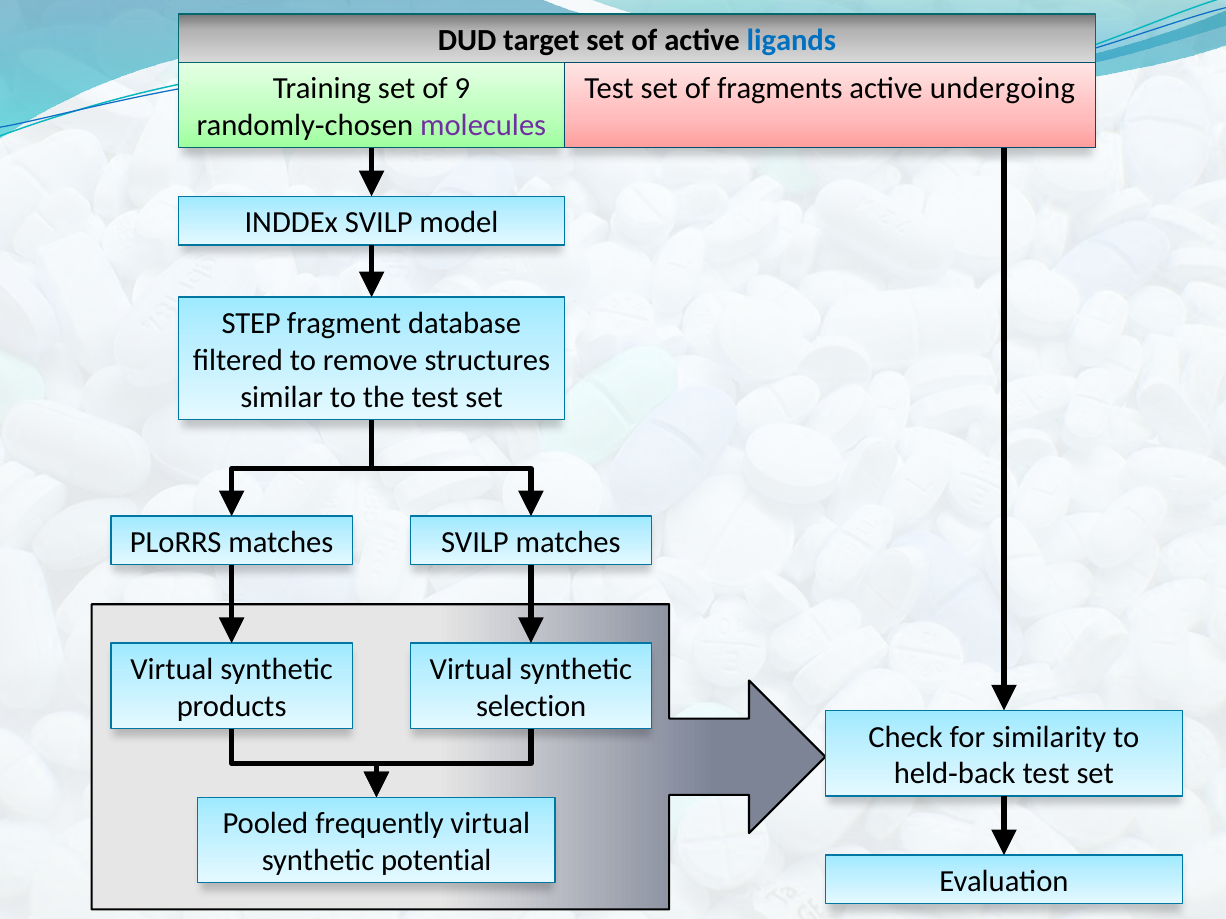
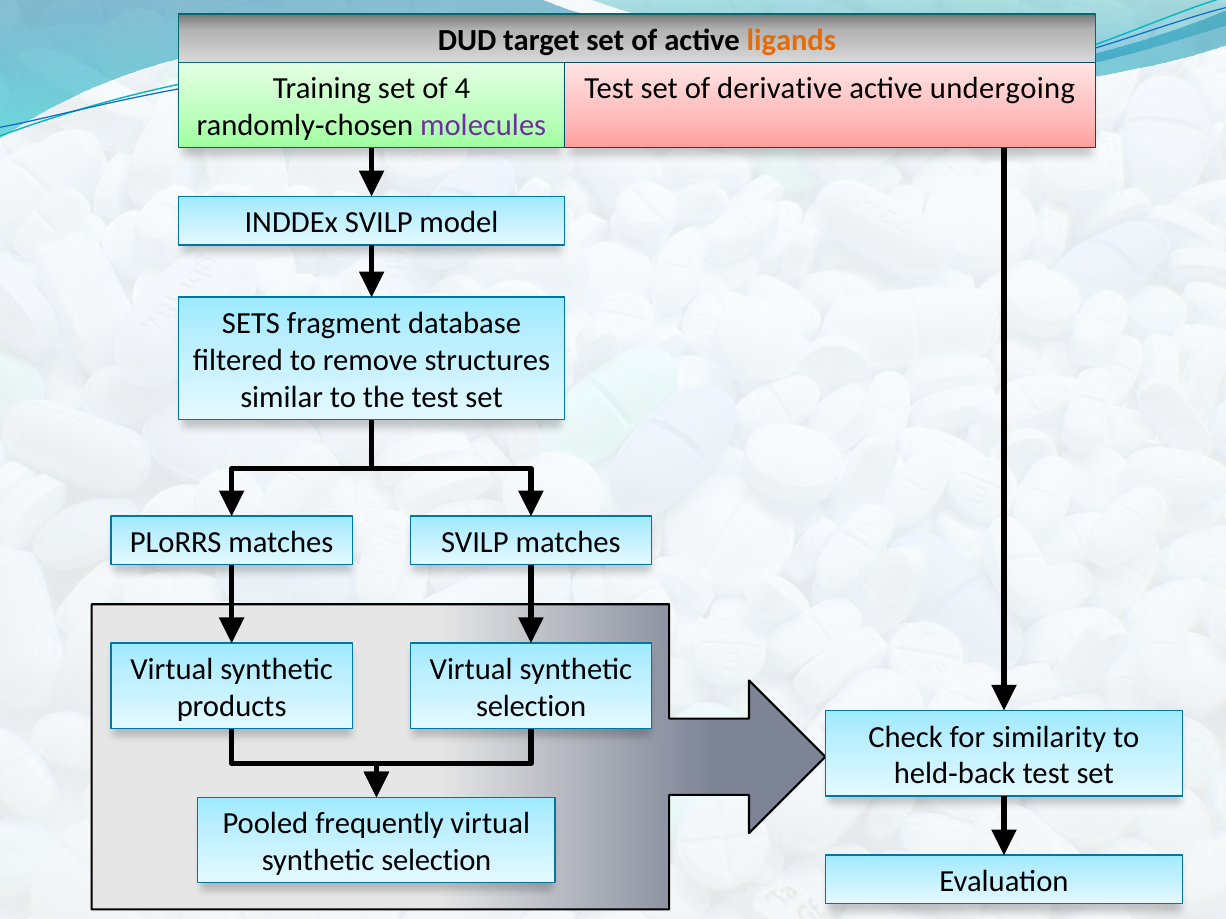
ligands colour: blue -> orange (791, 41)
9: 9 -> 4 (462, 89)
fragments: fragments -> derivative (780, 89)
STEP: STEP -> SETS (251, 324)
potential: potential -> selection (436, 861)
